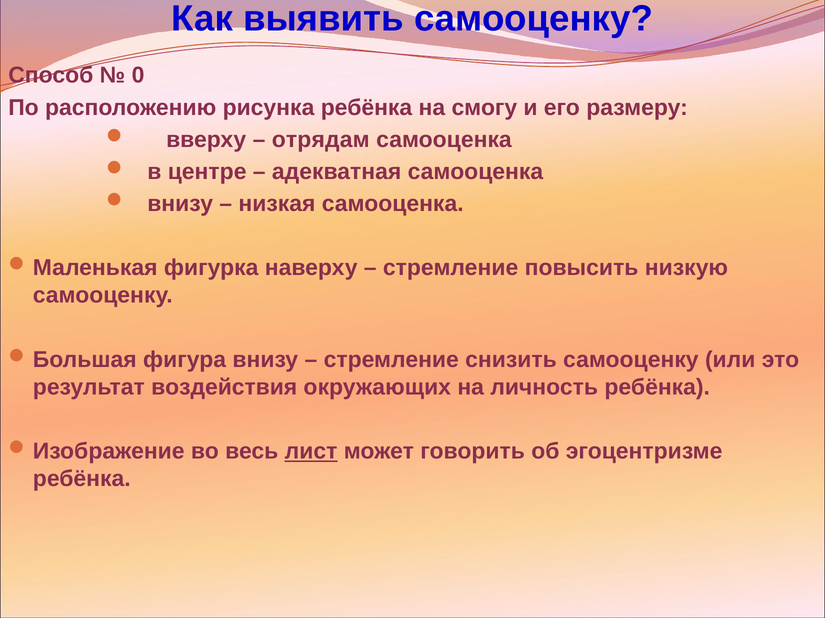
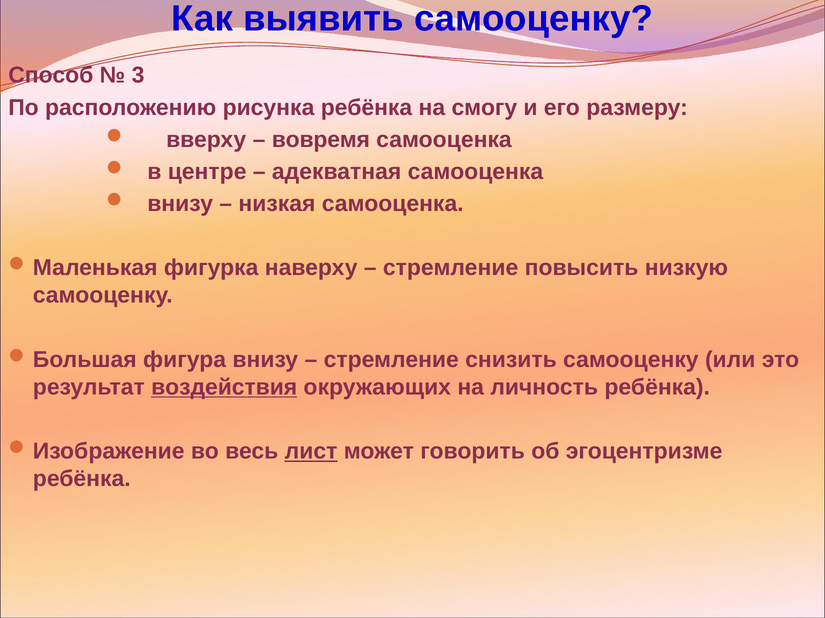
0: 0 -> 3 (138, 76)
отрядам: отрядам -> вовремя (321, 140)
воздействия underline: none -> present (224, 388)
